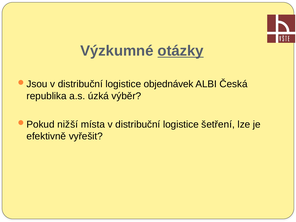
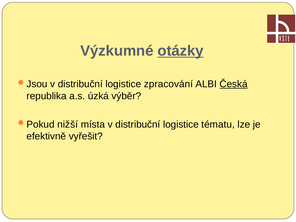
objednávek: objednávek -> zpracování (168, 84)
Česká underline: none -> present (234, 84)
šetření: šetření -> tématu (218, 124)
